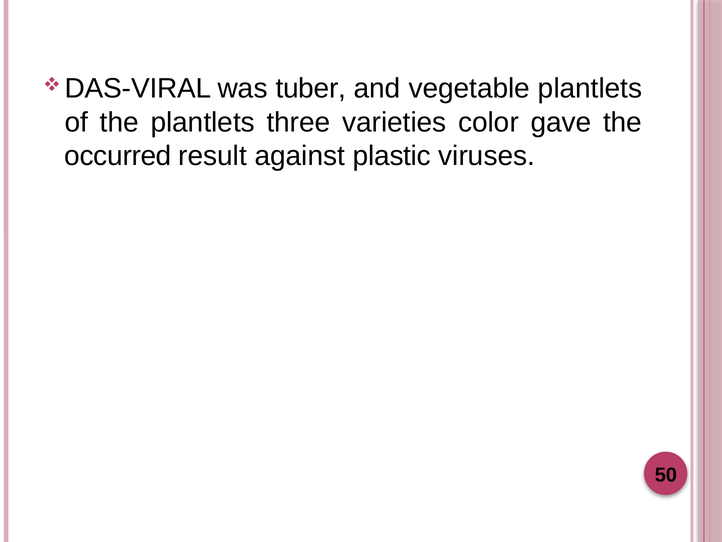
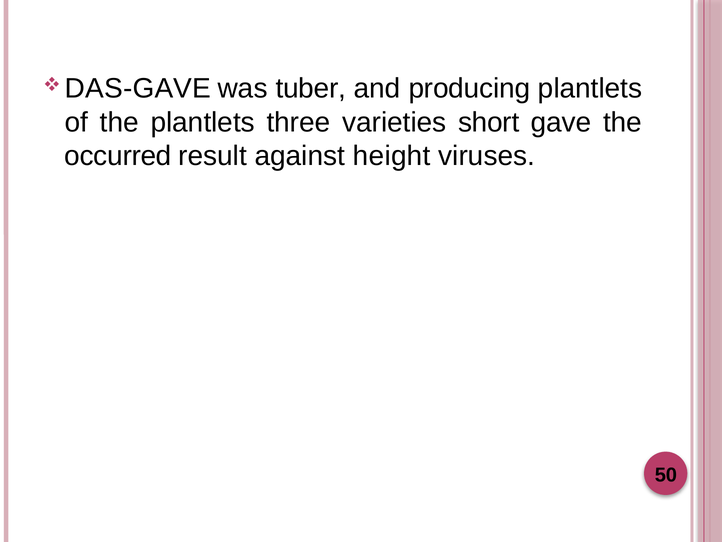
DAS-VIRAL: DAS-VIRAL -> DAS-GAVE (138, 89)
vegetable: vegetable -> producing (469, 89)
color: color -> short (489, 122)
plastic: plastic -> height (392, 156)
